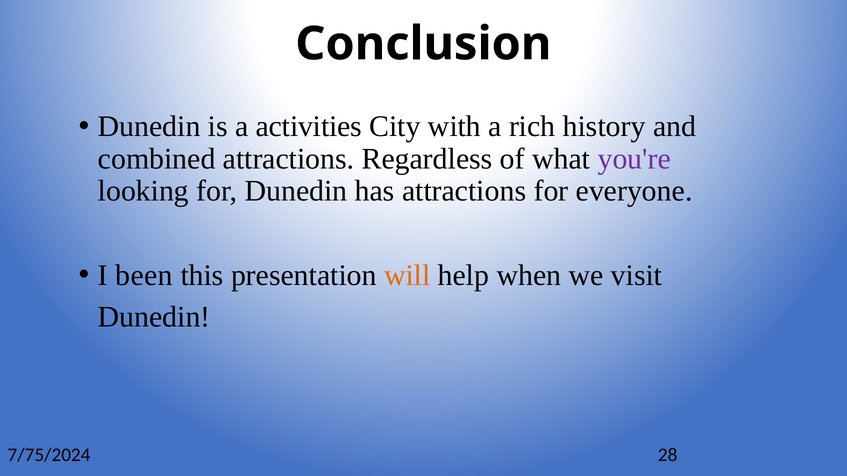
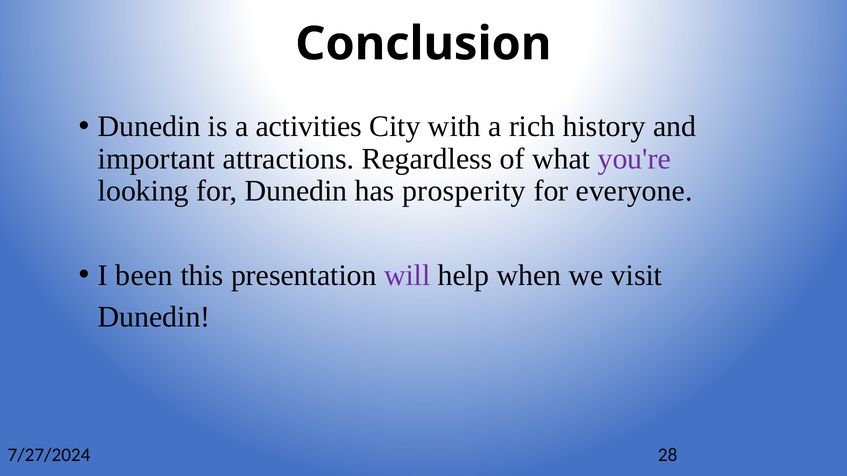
combined: combined -> important (157, 159)
has attractions: attractions -> prosperity (464, 191)
will colour: orange -> purple (407, 276)
7/75/2024: 7/75/2024 -> 7/27/2024 (49, 455)
